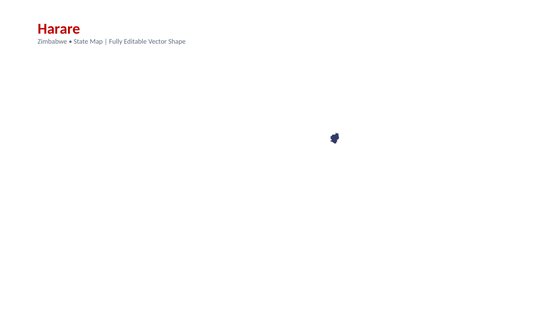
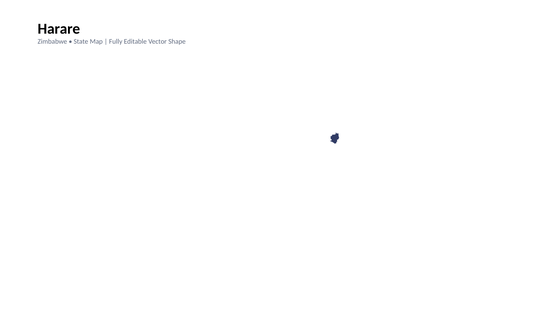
Harare colour: red -> black (59, 29)
